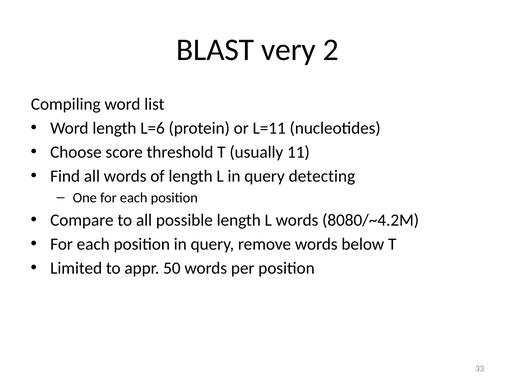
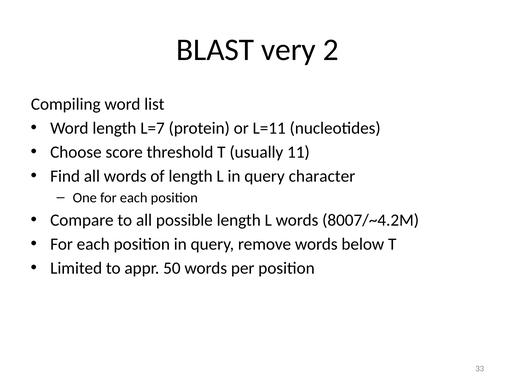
L=6: L=6 -> L=7 (153, 128)
detecting: detecting -> character (322, 176)
8080/~4.2M: 8080/~4.2M -> 8007/~4.2M (371, 220)
